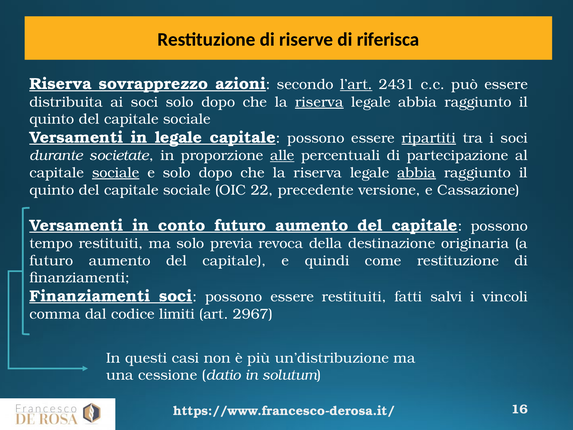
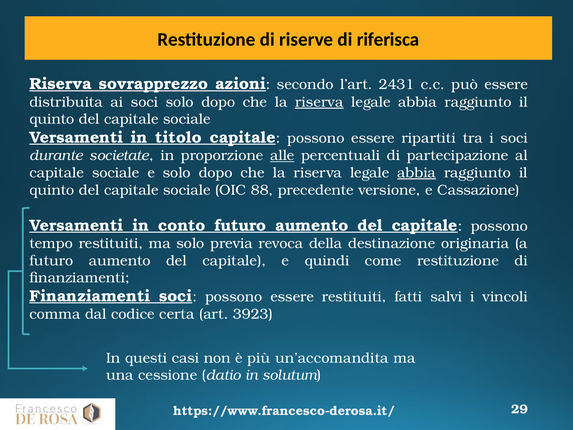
l’art underline: present -> none (356, 84)
in legale: legale -> titolo (178, 137)
ripartiti underline: present -> none (429, 138)
sociale underline: present -> none (116, 173)
22: 22 -> 88 (262, 190)
limiti: limiti -> certa (177, 314)
2967: 2967 -> 3923 (253, 314)
un’distribuzione: un’distribuzione -> un’accomandita (332, 358)
16: 16 -> 29 (520, 409)
